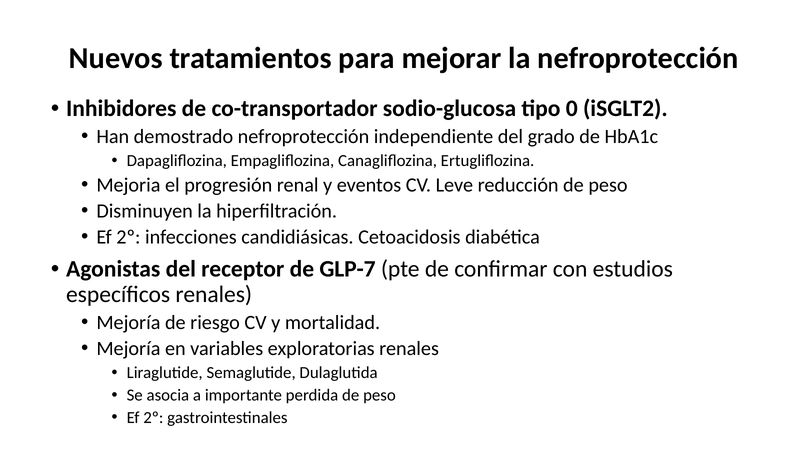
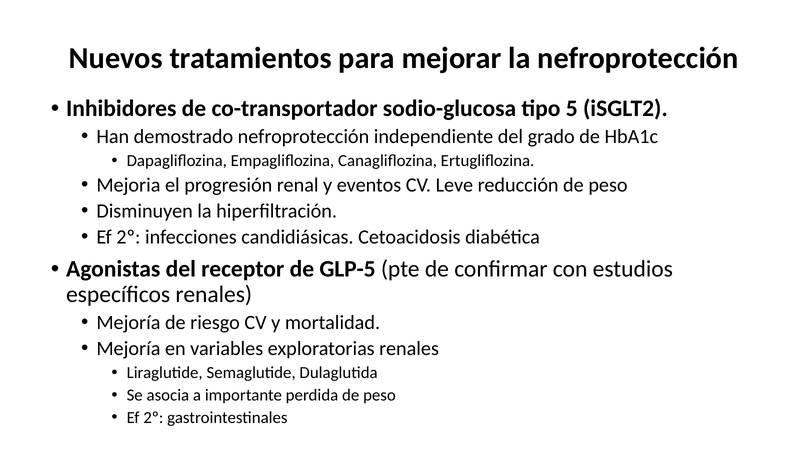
0: 0 -> 5 (572, 109)
GLP-7: GLP-7 -> GLP-5 (348, 269)
